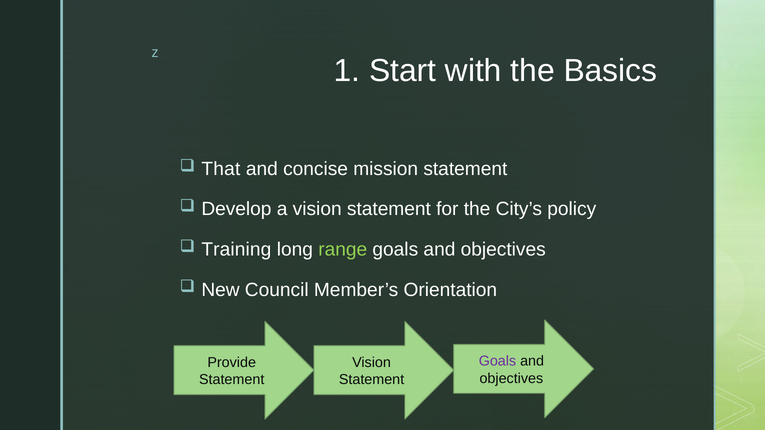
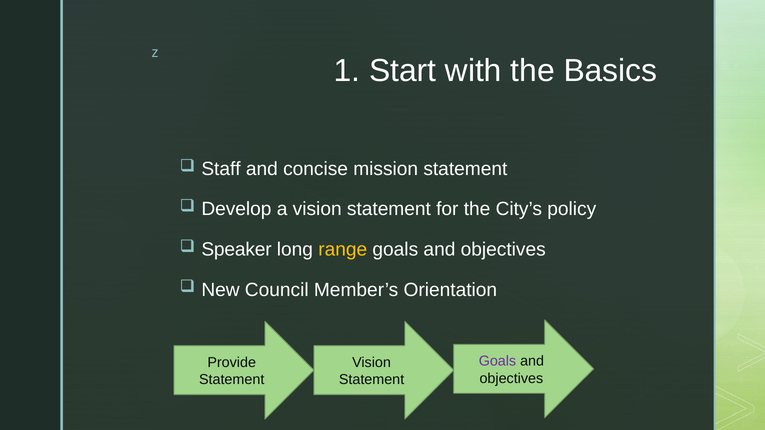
That: That -> Staff (221, 169)
Training: Training -> Speaker (237, 250)
range colour: light green -> yellow (343, 250)
